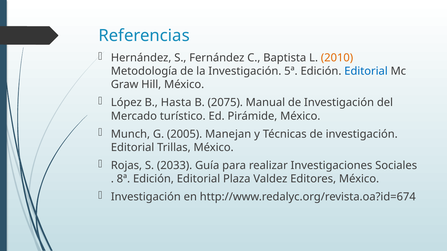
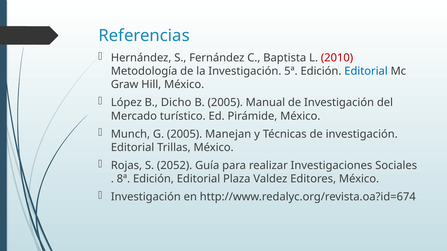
2010 colour: orange -> red (337, 58)
Hasta: Hasta -> Dicho (176, 103)
B 2075: 2075 -> 2005 (225, 103)
2033: 2033 -> 2052 (175, 166)
